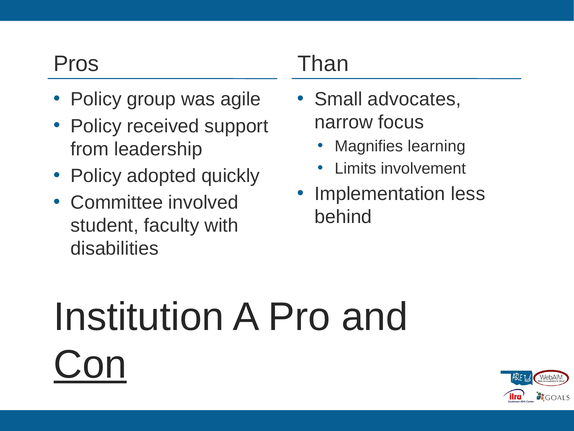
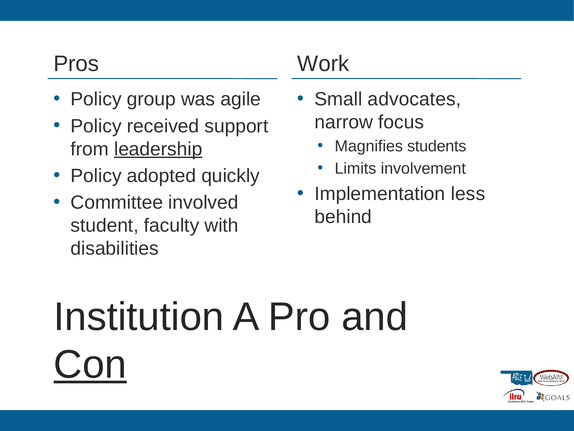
Than: Than -> Work (323, 64)
learning: learning -> students (437, 146)
leadership underline: none -> present (158, 149)
